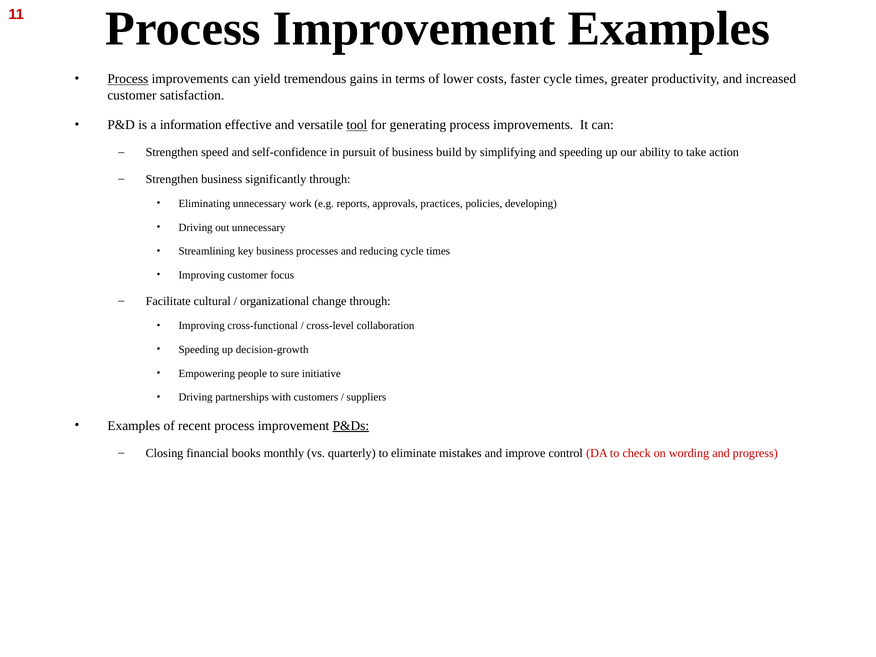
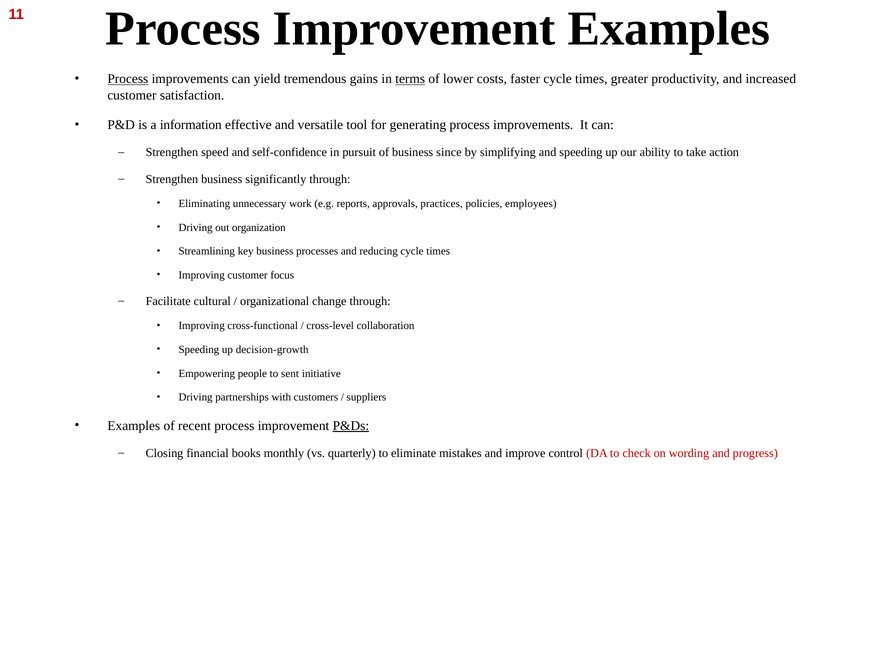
terms underline: none -> present (410, 79)
tool underline: present -> none (357, 125)
build: build -> since (449, 152)
developing: developing -> employees (531, 204)
out unnecessary: unnecessary -> organization (259, 227)
sure: sure -> sent (290, 373)
